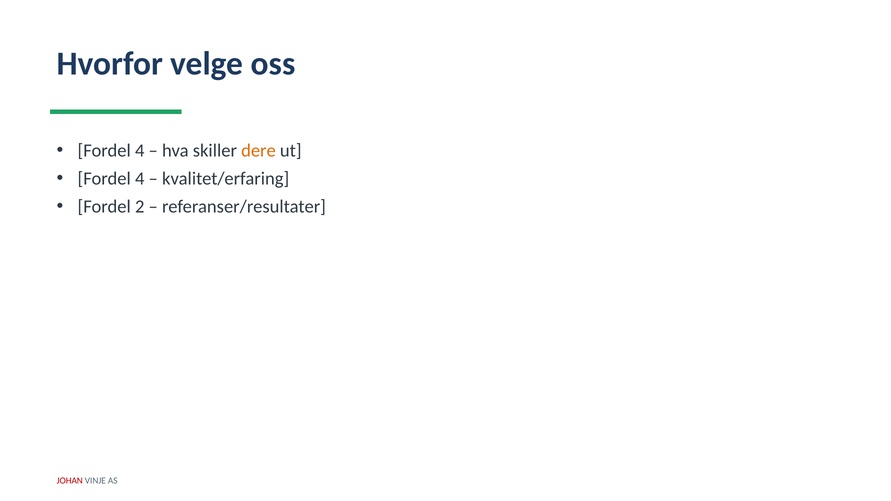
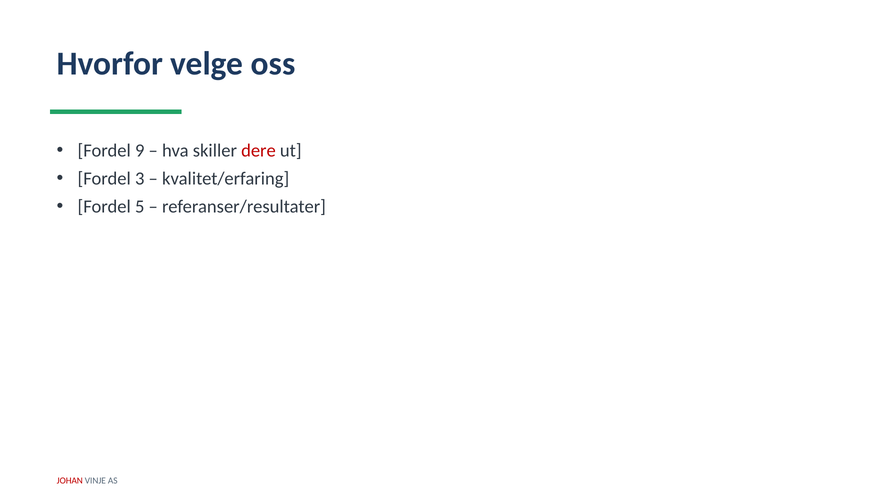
4: 4 -> 9 (140, 151)
dere colour: orange -> red (258, 151)
4: 4 -> 3 (140, 179)
2: 2 -> 5 (140, 207)
